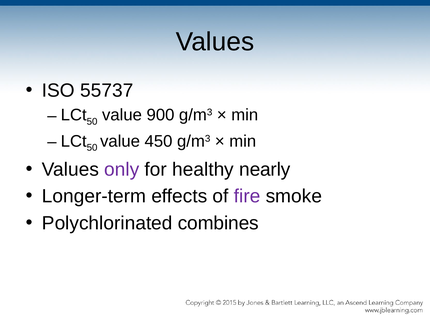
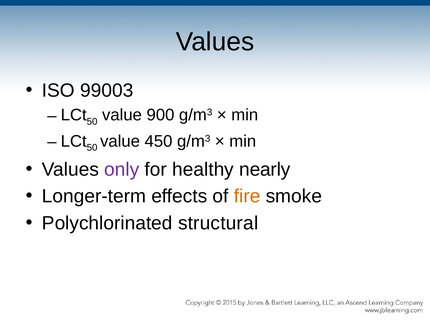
55737: 55737 -> 99003 (107, 90)
fire colour: purple -> orange (247, 196)
combines: combines -> structural (218, 223)
